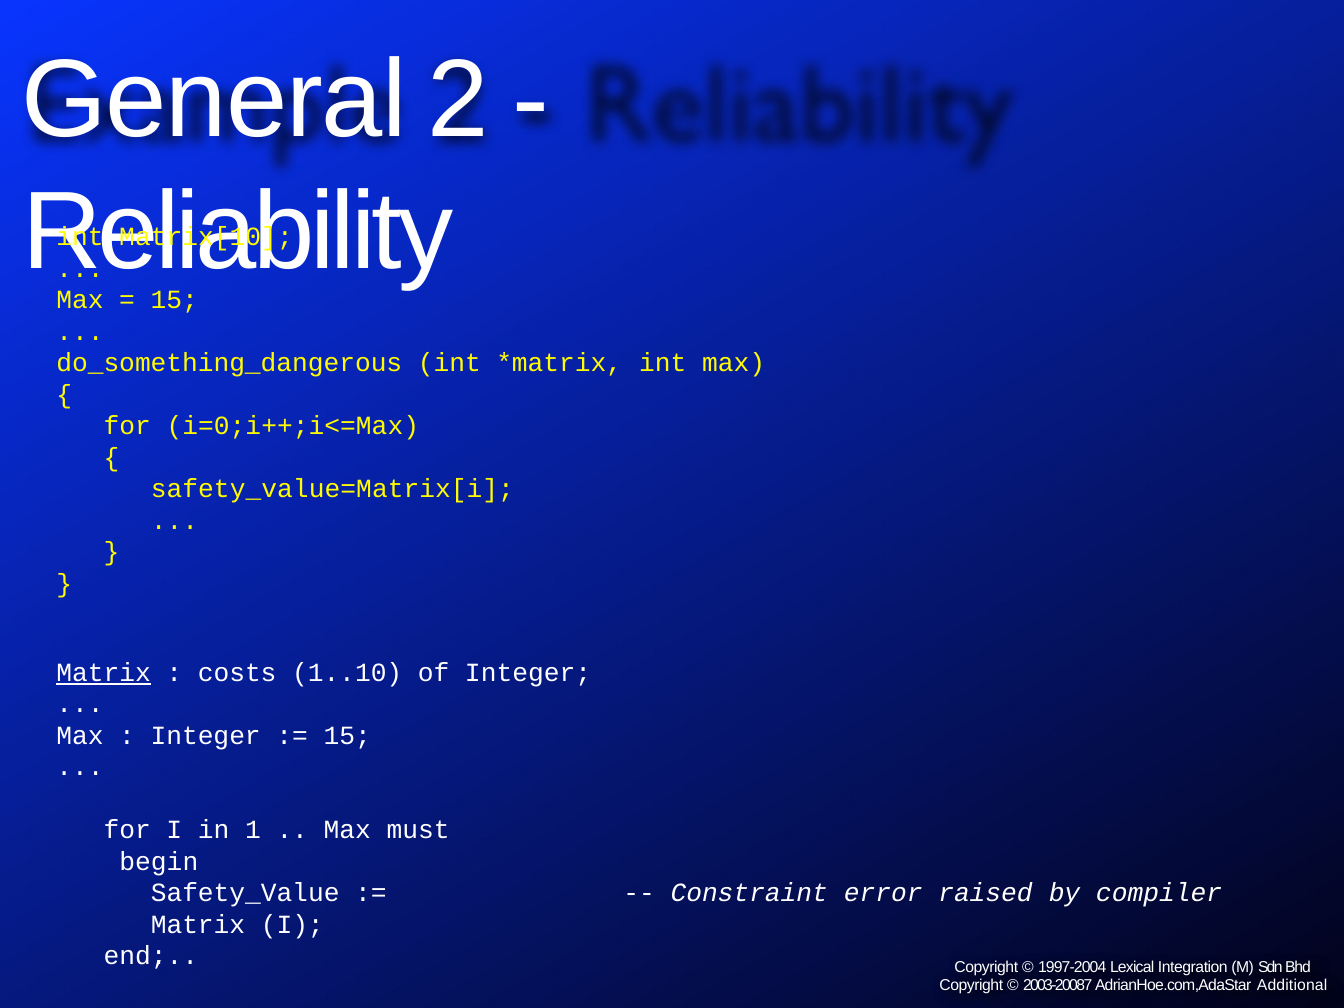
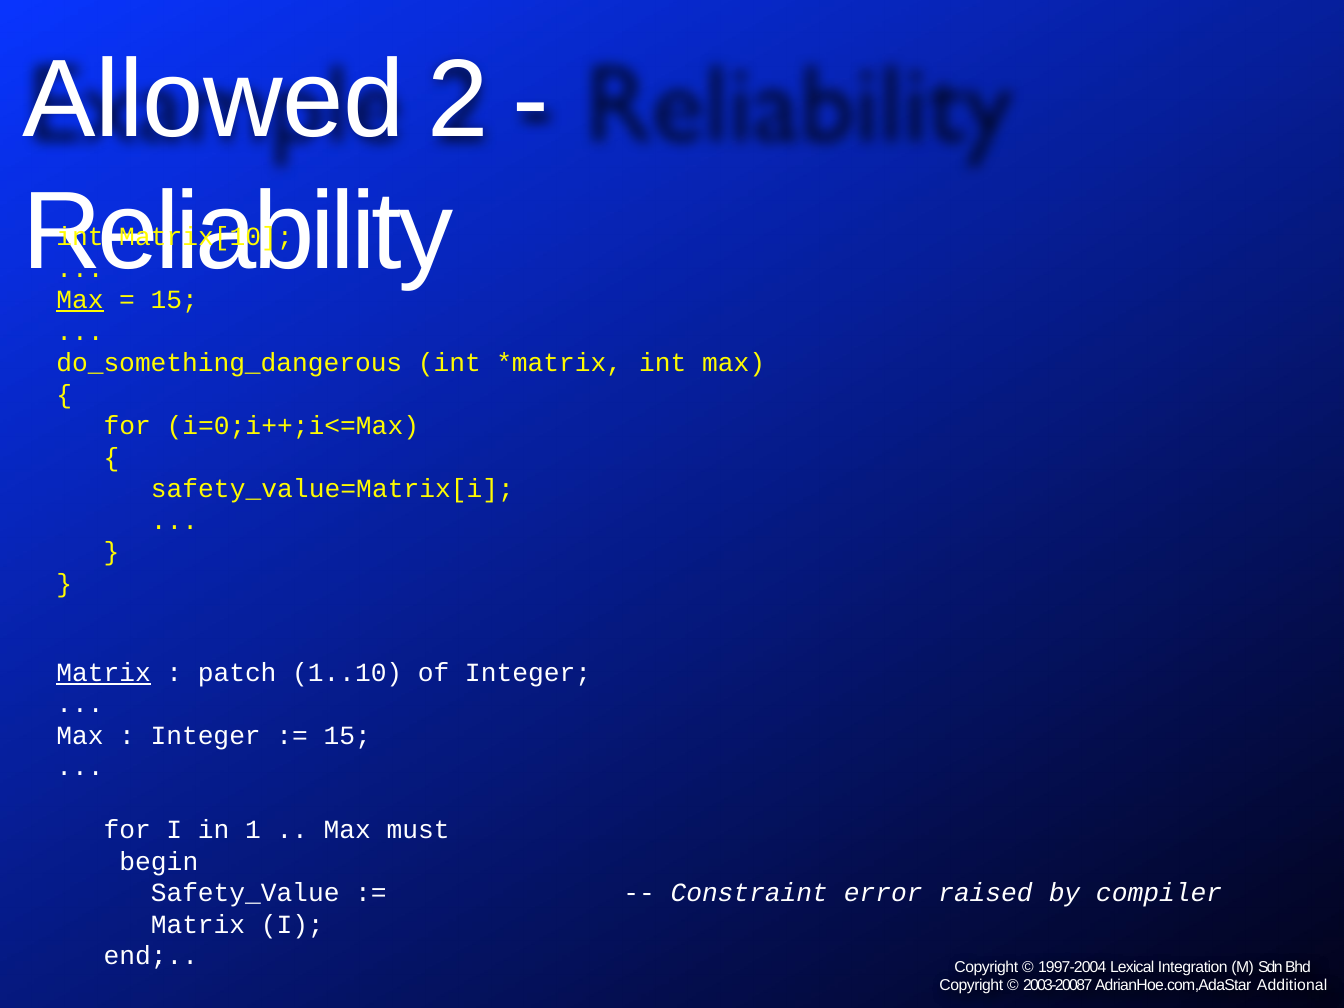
General: General -> Allowed (214, 100)
Max underline: none -> present (80, 300)
costs: costs -> patch (237, 673)
